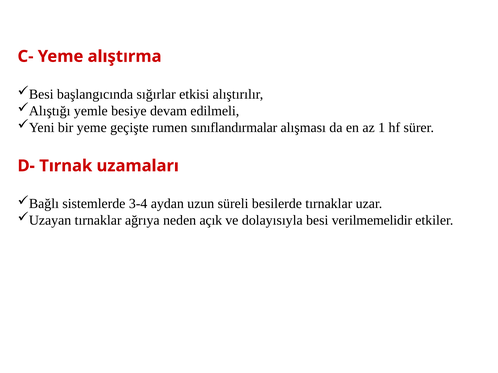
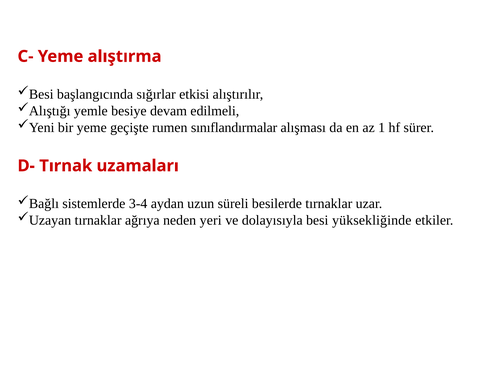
açık: açık -> yeri (211, 221)
verilmemelidir: verilmemelidir -> yüksekliğinde (372, 221)
